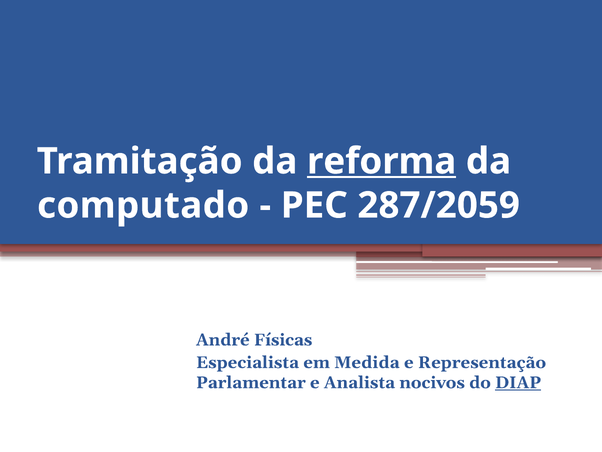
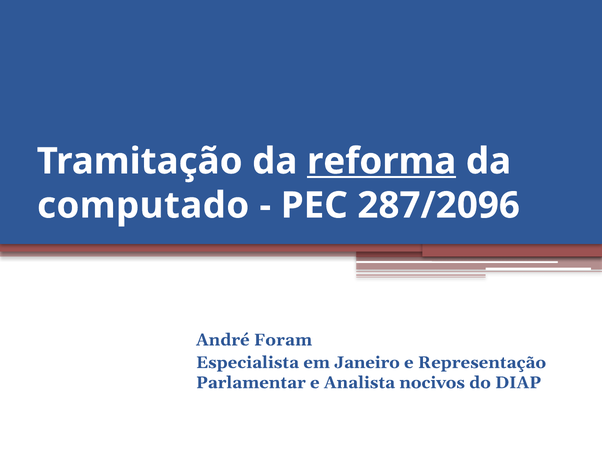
287/2059: 287/2059 -> 287/2096 (439, 205)
Físicas: Físicas -> Foram (283, 339)
Medida: Medida -> Janeiro (367, 362)
DIAP underline: present -> none (518, 382)
